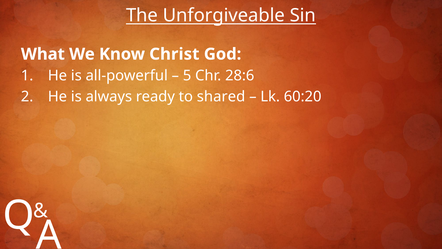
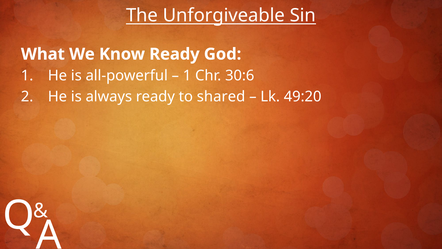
Know Christ: Christ -> Ready (174, 54)
5: 5 -> 1 (187, 76)
28:6: 28:6 -> 30:6 (240, 76)
60:20: 60:20 -> 49:20 (303, 96)
